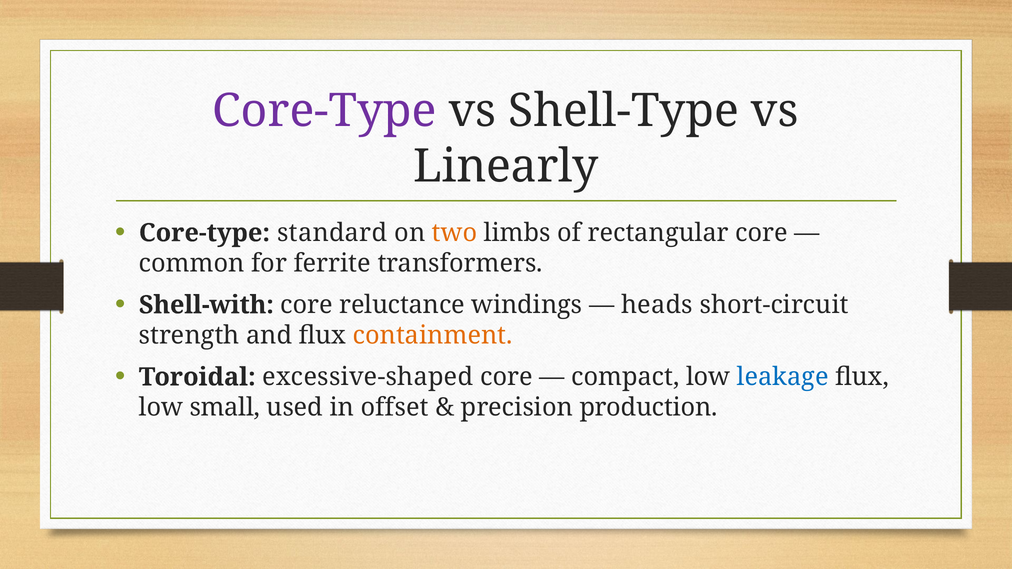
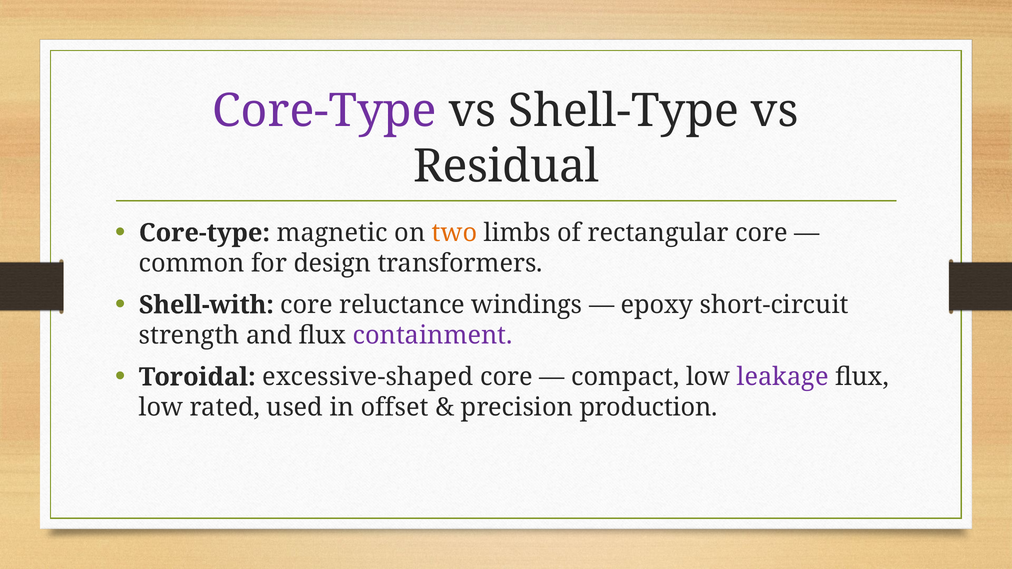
Linearly: Linearly -> Residual (506, 167)
standard: standard -> magnetic (332, 233)
ferrite: ferrite -> design (332, 263)
heads: heads -> epoxy (657, 305)
containment colour: orange -> purple (433, 335)
leakage colour: blue -> purple (783, 377)
small: small -> rated (225, 408)
